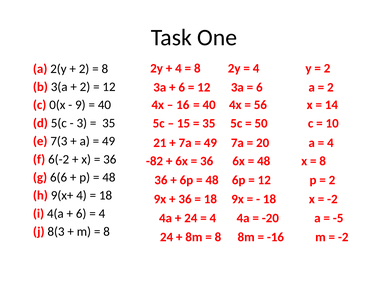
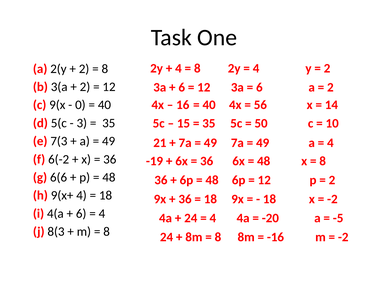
0(x: 0(x -> 9(x (57, 105)
9: 9 -> 0 (80, 105)
20: 20 -> 49 (263, 143)
-82: -82 -> -19 (155, 161)
